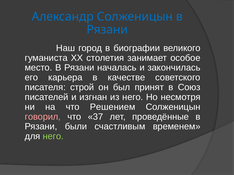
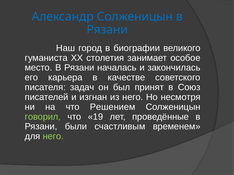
строй: строй -> задач (82, 88)
говорил colour: pink -> light green (43, 117)
37: 37 -> 19 (96, 117)
